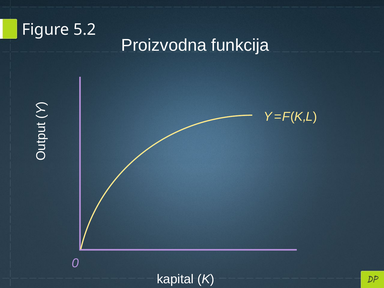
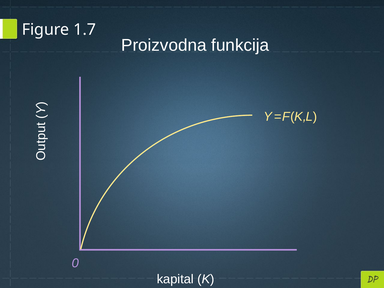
5.2: 5.2 -> 1.7 (85, 30)
